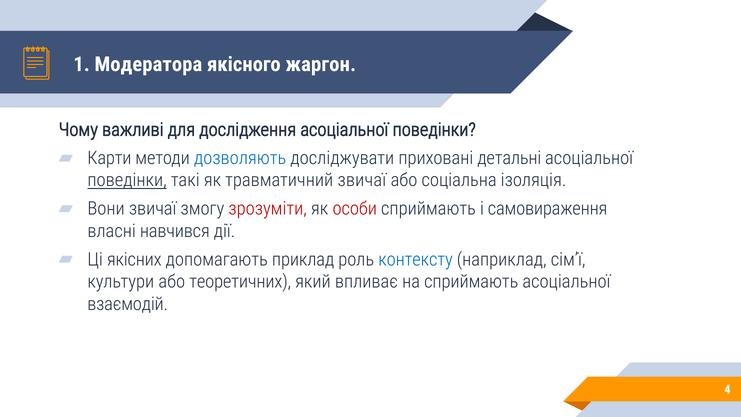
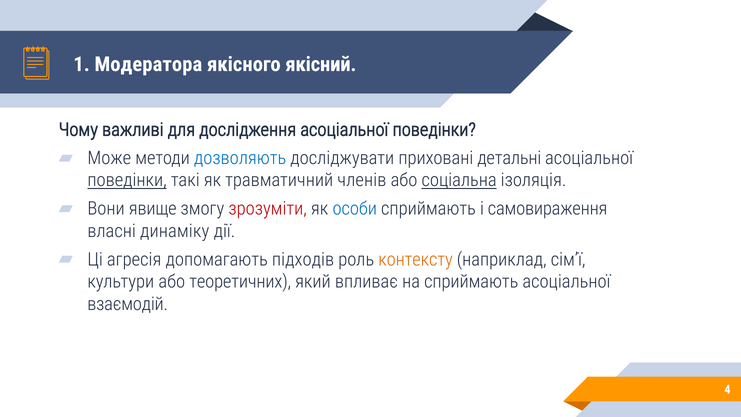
жаргон: жаргон -> якісний (321, 64)
Карти: Карти -> Може (109, 158)
травматичний звичаї: звичаї -> членів (362, 180)
соціальна underline: none -> present (459, 180)
Вони звичаї: звичаї -> явище (153, 209)
особи colour: red -> blue (355, 209)
навчився: навчився -> динаміку (175, 231)
якісних: якісних -> агресія (134, 259)
приклад: приклад -> підходів (303, 259)
контексту colour: blue -> orange (416, 259)
